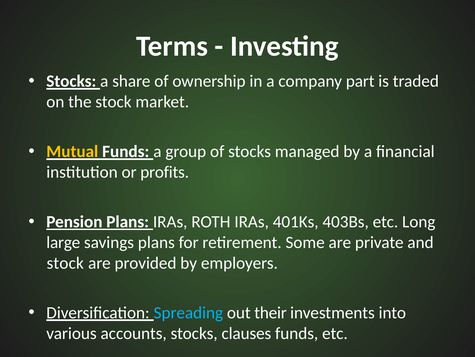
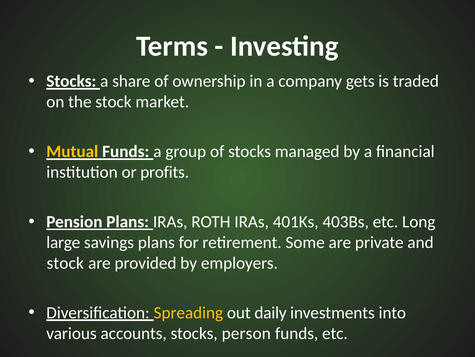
part: part -> gets (360, 81)
Spreading colour: light blue -> yellow (188, 312)
their: their -> daily (271, 312)
clauses: clauses -> person (246, 333)
